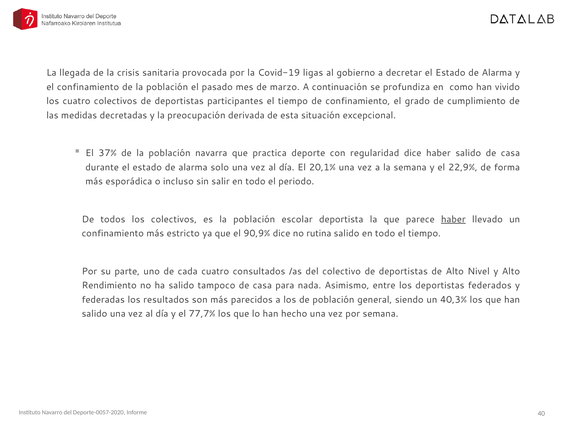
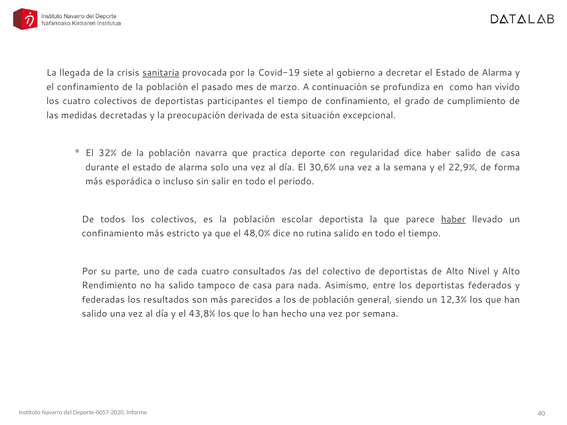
sanitaria underline: none -> present (161, 73)
ligas: ligas -> siete (313, 73)
37%: 37% -> 32% (107, 153)
20,1%: 20,1% -> 30,6% (322, 167)
90,9%: 90,9% -> 48,0% (257, 234)
40,3%: 40,3% -> 12,3% (453, 300)
77,7%: 77,7% -> 43,8% (202, 314)
